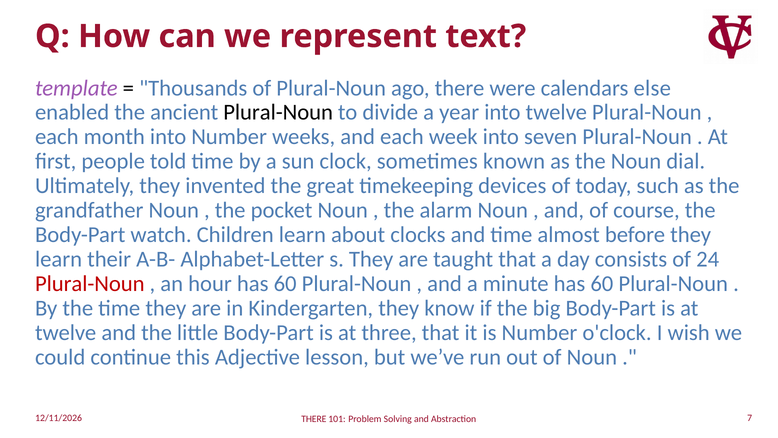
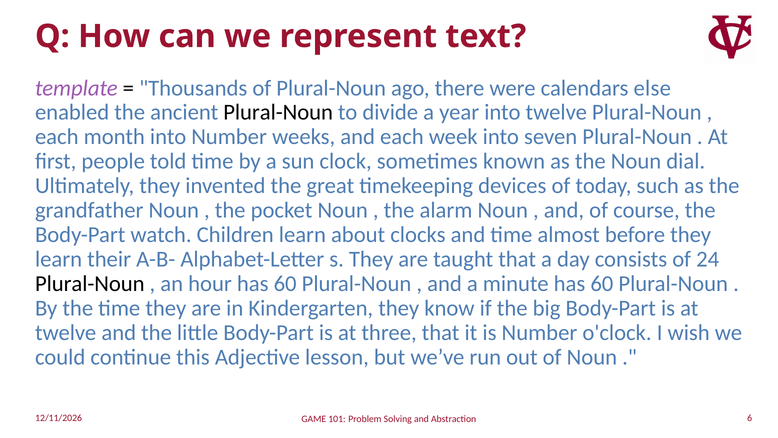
Plural-Noun colour: red -> black (90, 284)
7: 7 -> 6 (750, 418)
THERE: THERE -> GAME (314, 419)
